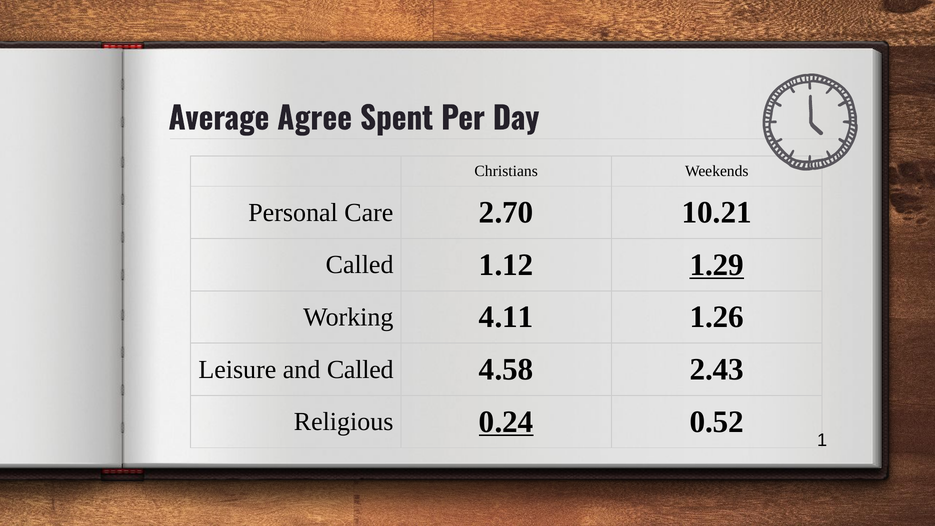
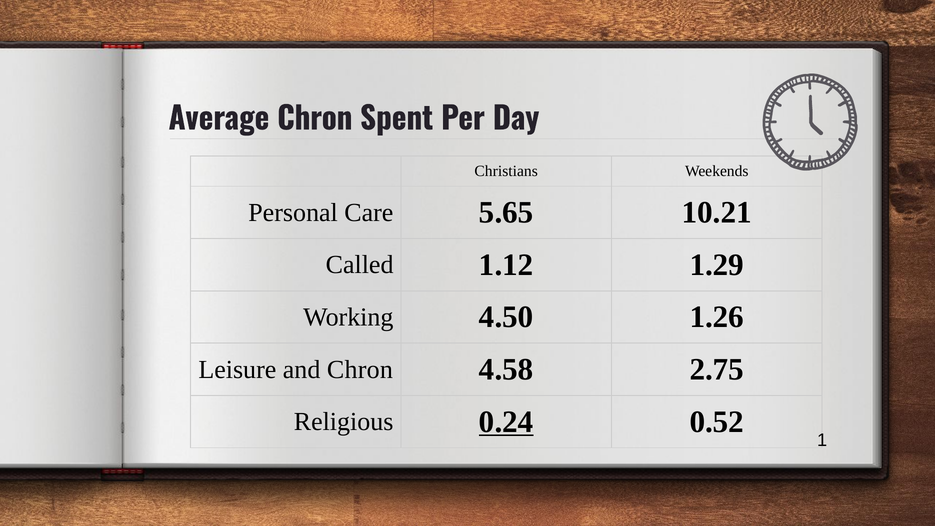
Average Agree: Agree -> Chron (315, 119)
2.70: 2.70 -> 5.65 (506, 213)
1.29 underline: present -> none (717, 265)
4.11: 4.11 -> 4.50 (506, 317)
and Called: Called -> Chron (360, 370)
2.43: 2.43 -> 2.75 (717, 369)
